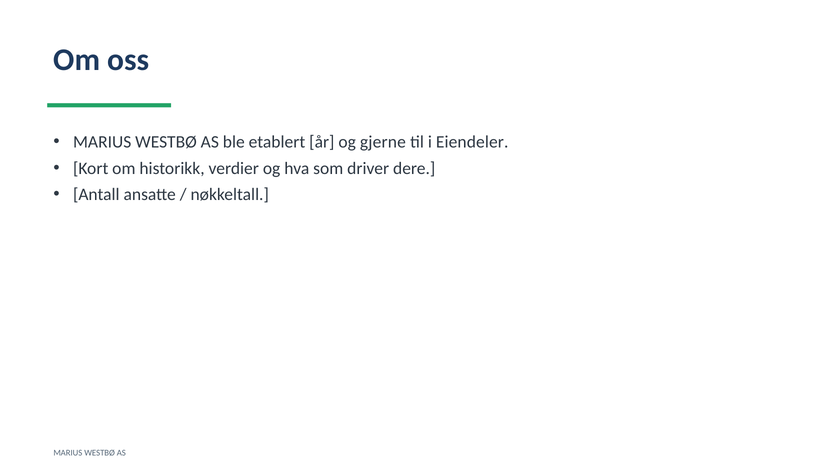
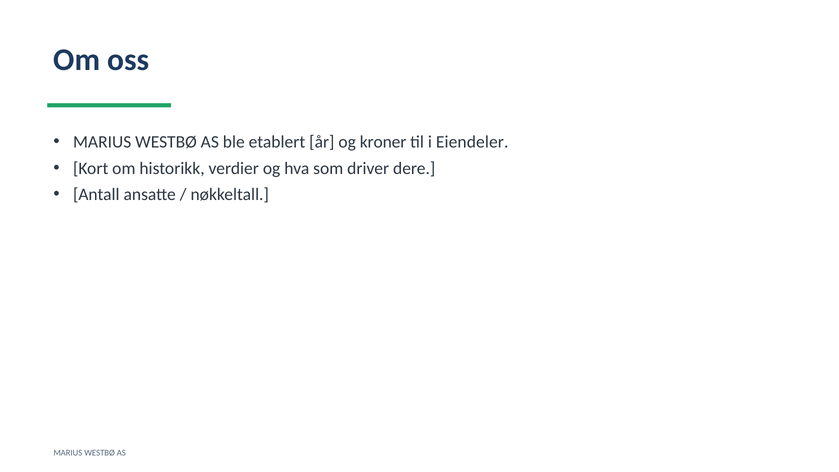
gjerne: gjerne -> kroner (383, 142)
